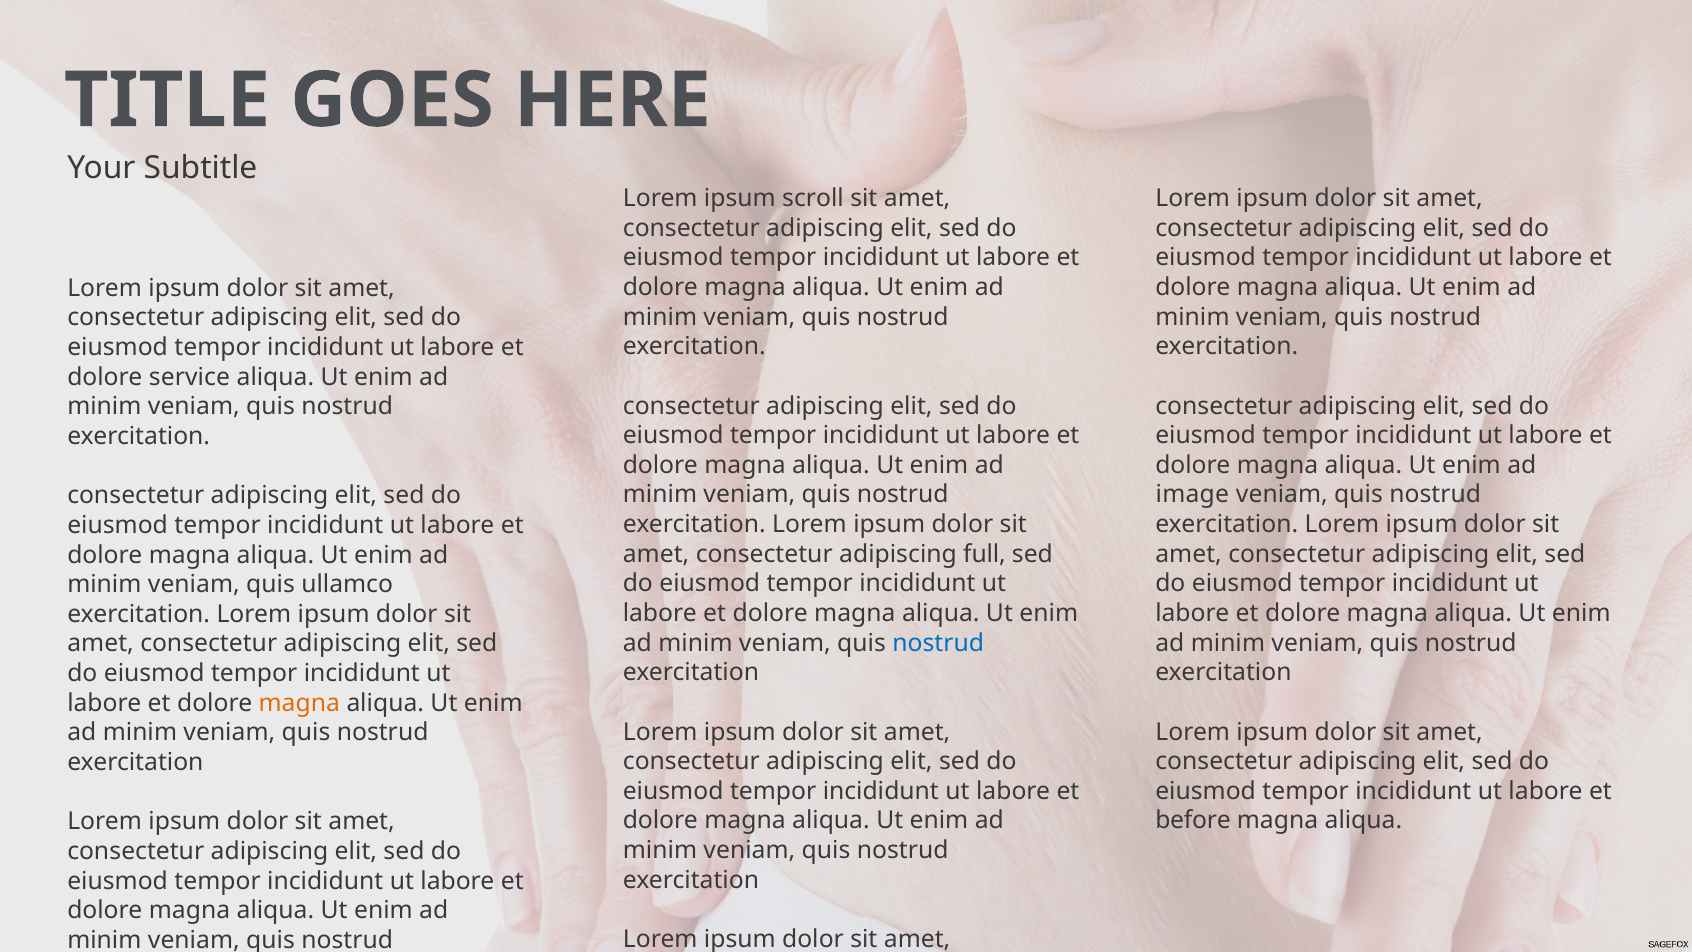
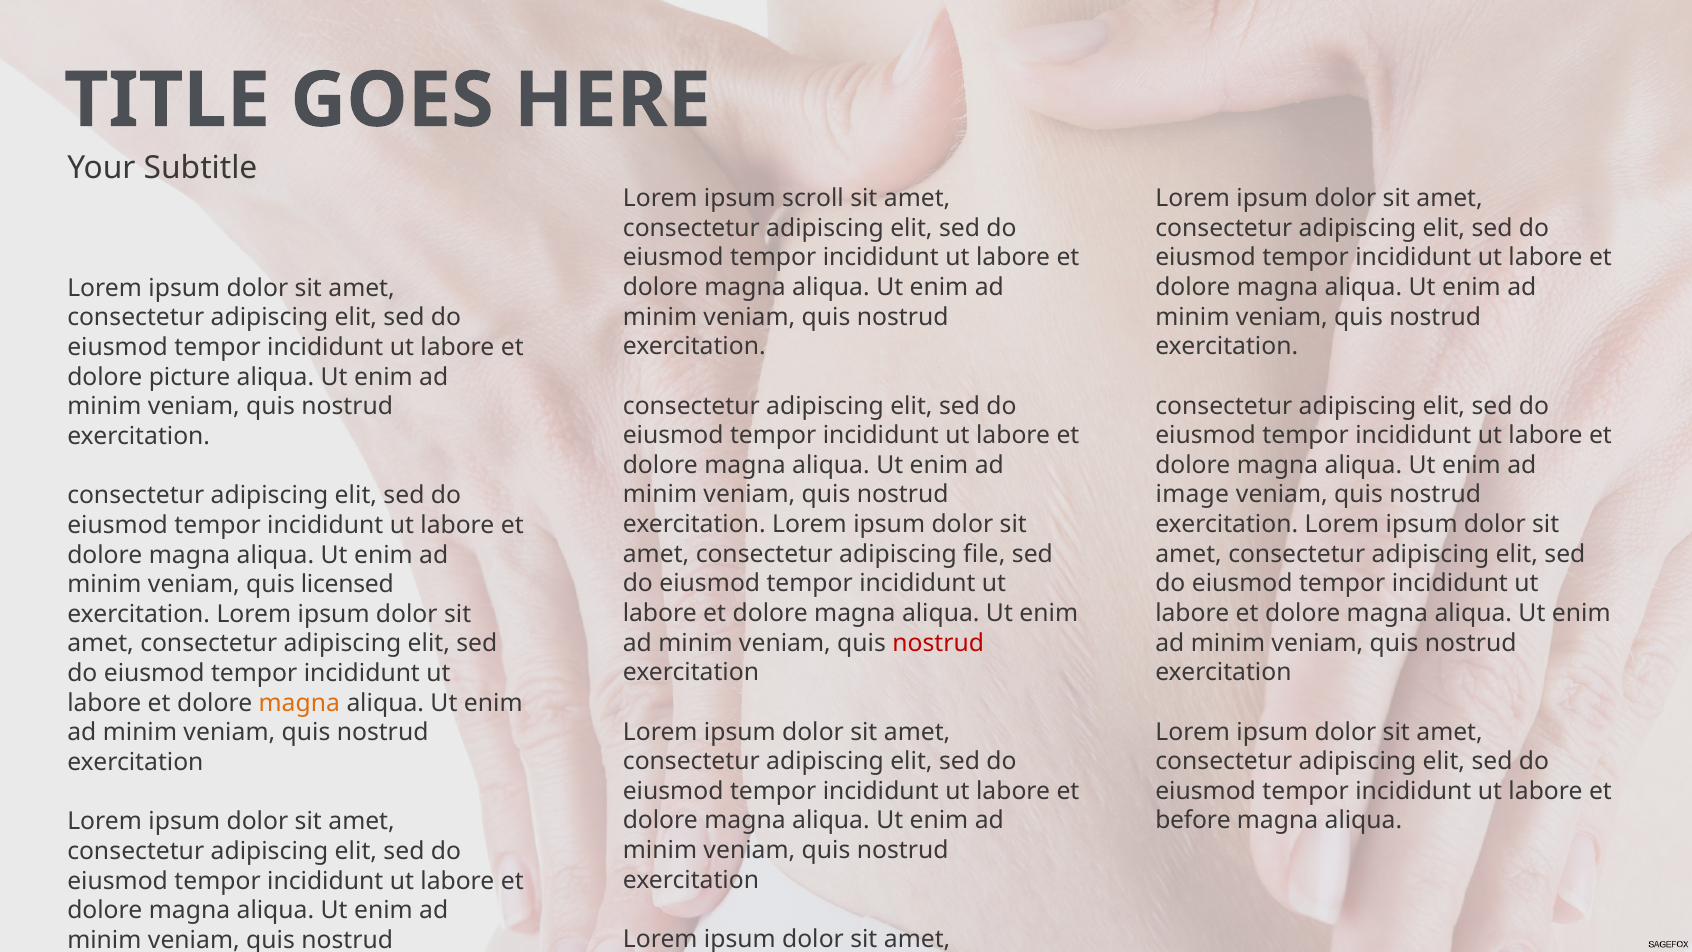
service: service -> picture (190, 377)
full: full -> file (984, 554)
ullamco: ullamco -> licensed (347, 584)
nostrud colour: blue -> red (938, 643)
